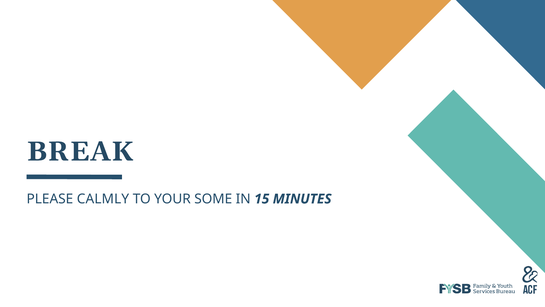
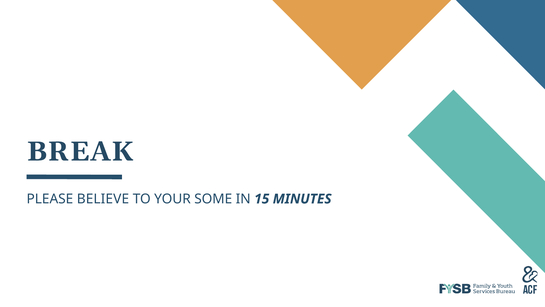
CALMLY: CALMLY -> BELIEVE (103, 199)
